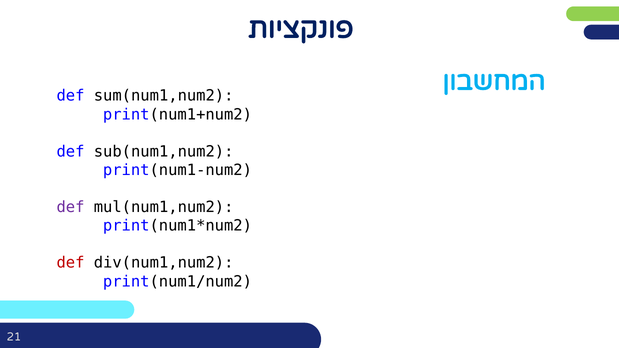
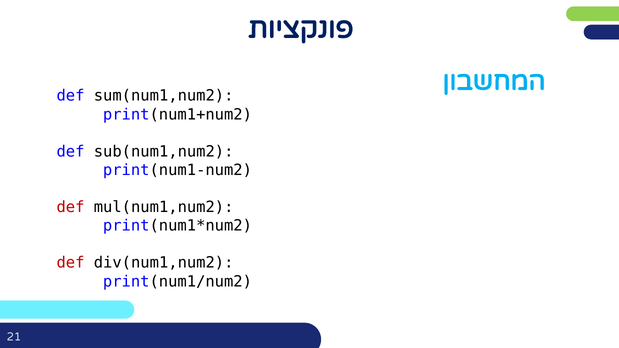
def colour: purple -> red (71, 207)
